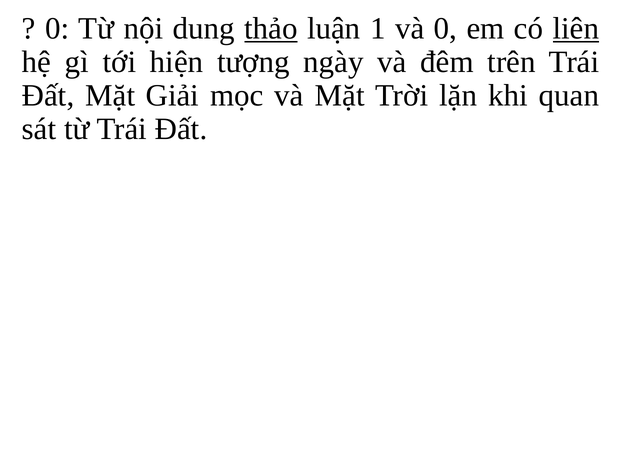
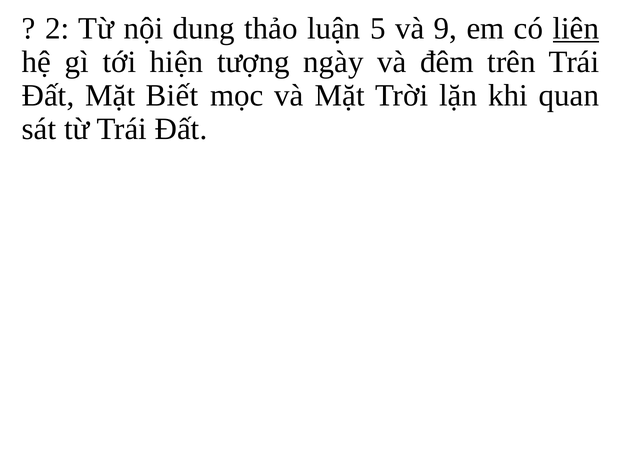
0: 0 -> 2 (57, 28)
thảo underline: present -> none (271, 28)
1: 1 -> 5 (378, 28)
và 0: 0 -> 9 (445, 28)
Giải: Giải -> Biết (172, 95)
